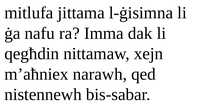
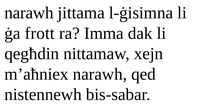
mitlufa: mitlufa -> narawh (29, 13)
nafu: nafu -> frott (40, 33)
